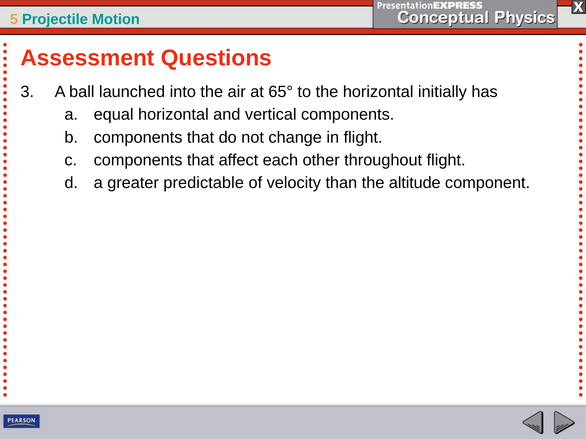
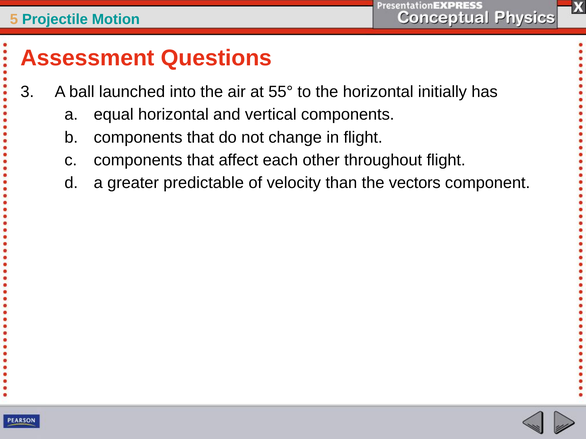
65°: 65° -> 55° (281, 92)
altitude: altitude -> vectors (415, 183)
